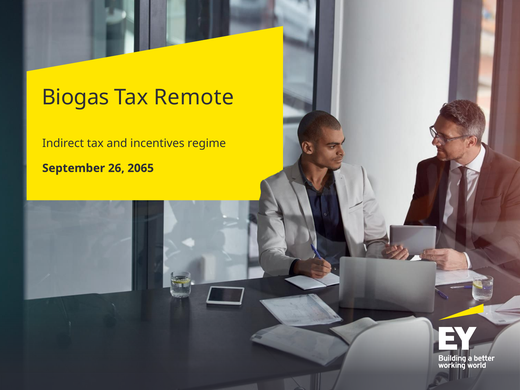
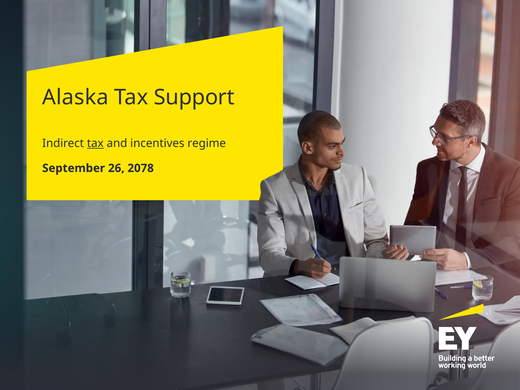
Biogas: Biogas -> Alaska (75, 97)
Remote: Remote -> Support (194, 97)
tax underline: none -> present (95, 143)
2065: 2065 -> 2078 (141, 168)
